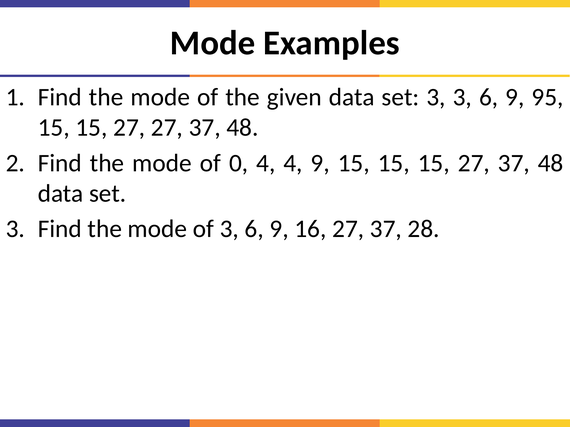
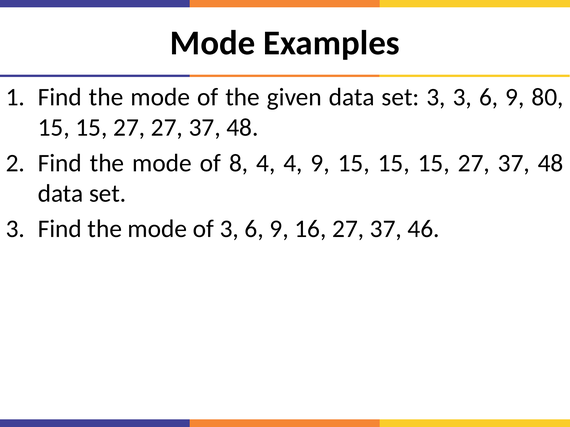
95: 95 -> 80 (548, 97)
0: 0 -> 8 (239, 163)
28: 28 -> 46 (424, 229)
